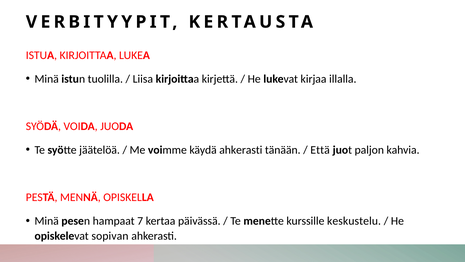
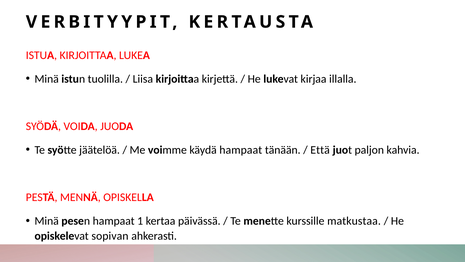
käydä ahkerasti: ahkerasti -> hampaat (241, 150)
7: 7 -> 1 (140, 221)
keskustelu: keskustelu -> matkustaa (354, 221)
